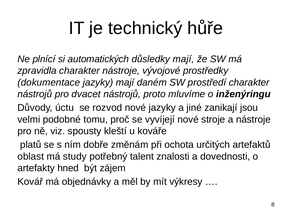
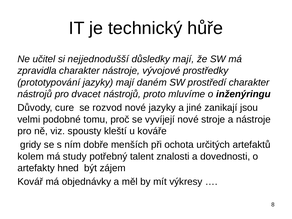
plnící: plnící -> učitel (44, 59)
automatických: automatických -> nejjednodušší (98, 59)
dokumentace: dokumentace -> prototypování (49, 82)
úctu: úctu -> cure (65, 108)
platů: platů -> gridy (31, 145)
změnám: změnám -> menších (130, 145)
oblast: oblast -> kolem (31, 156)
